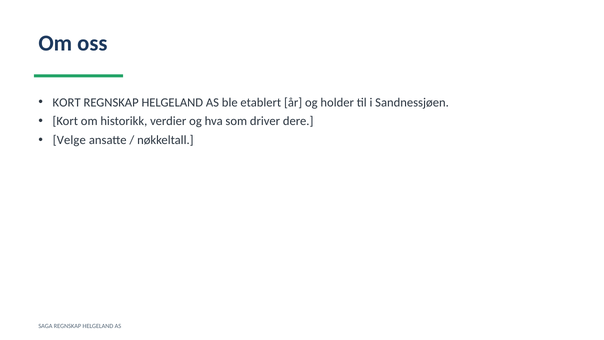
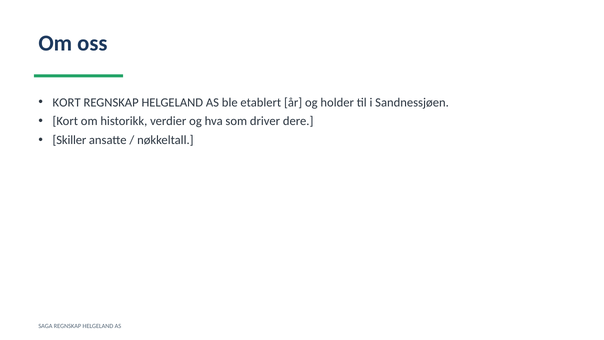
Velge: Velge -> Skiller (69, 140)
